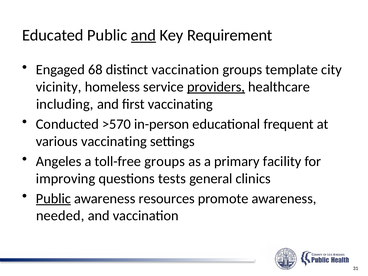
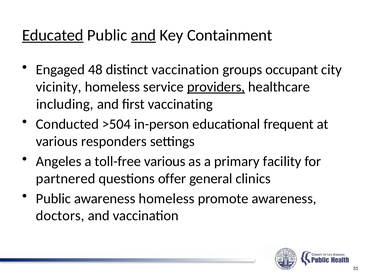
Educated underline: none -> present (53, 35)
Requirement: Requirement -> Containment (230, 35)
68: 68 -> 48 (95, 70)
template: template -> occupant (292, 70)
>570: >570 -> >504 (116, 124)
various vaccinating: vaccinating -> responders (114, 141)
toll-free groups: groups -> various (165, 161)
improving: improving -> partnered (66, 179)
tests: tests -> offer (172, 179)
Public underline: present -> none (53, 199)
awareness resources: resources -> homeless (167, 199)
needed: needed -> doctors (60, 216)
